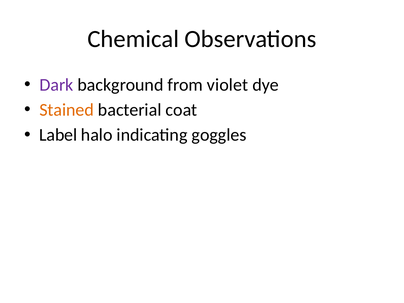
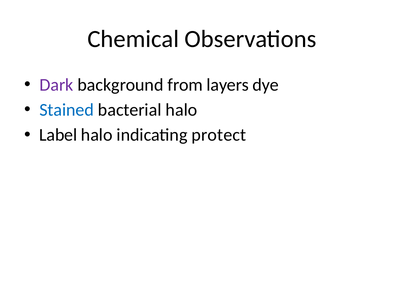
violet: violet -> layers (228, 85)
Stained colour: orange -> blue (67, 110)
bacterial coat: coat -> halo (181, 110)
goggles: goggles -> protect (219, 135)
